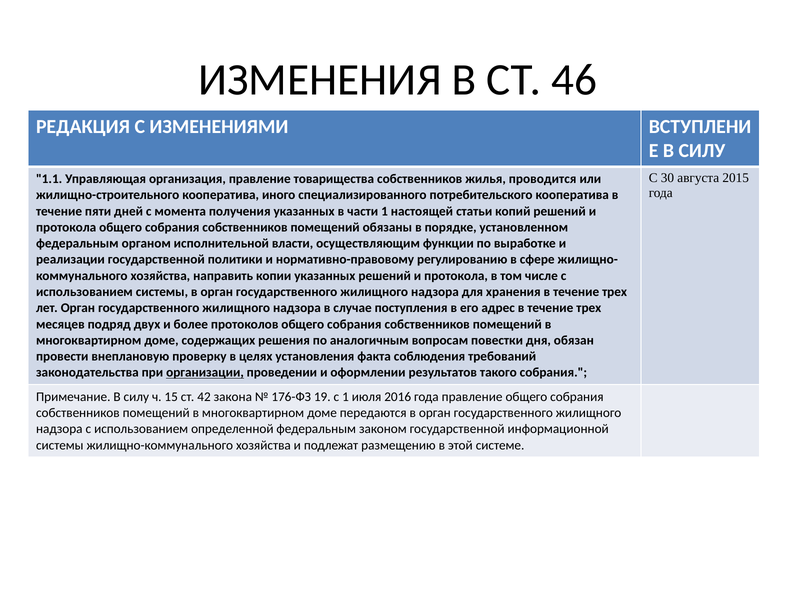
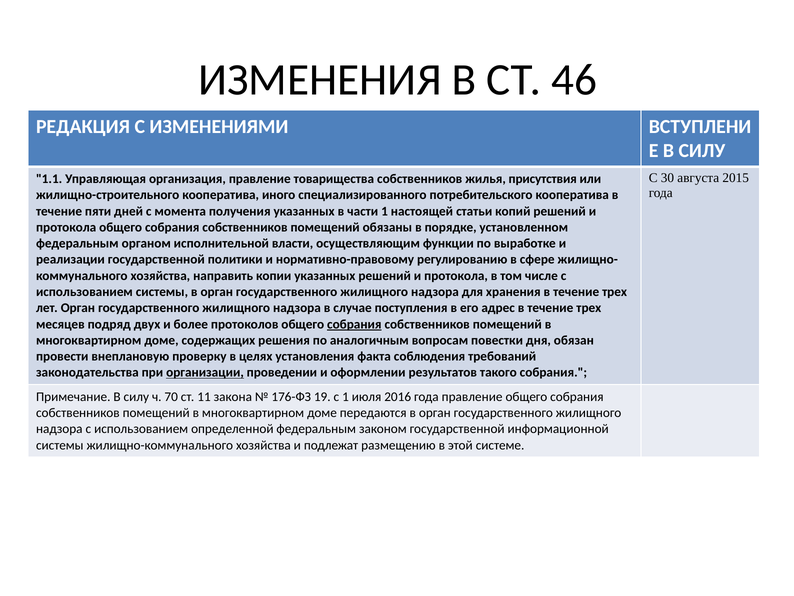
проводится: проводится -> присутствия (543, 179)
собрания underline: none -> present (354, 324)
15: 15 -> 70 (171, 396)
42: 42 -> 11 (204, 396)
